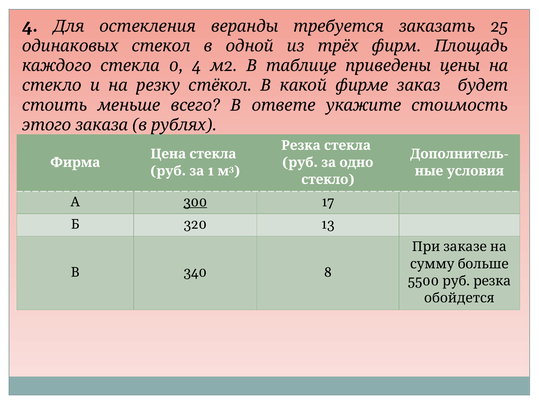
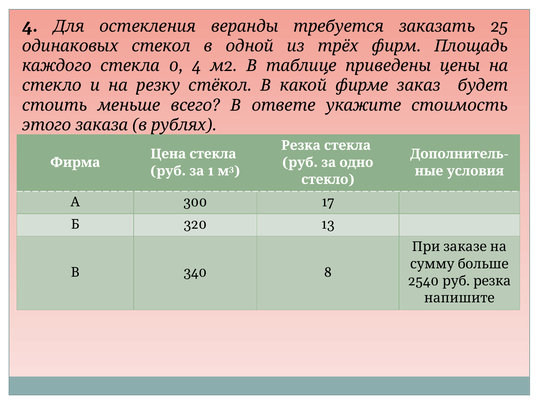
300 underline: present -> none (195, 202)
5500: 5500 -> 2540 (423, 281)
обойдется: обойдется -> напишите (459, 298)
